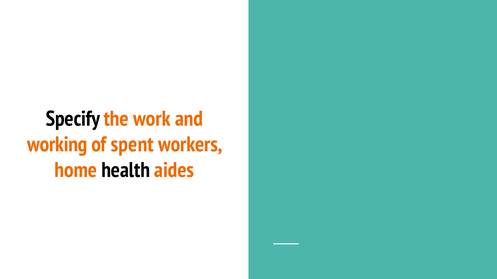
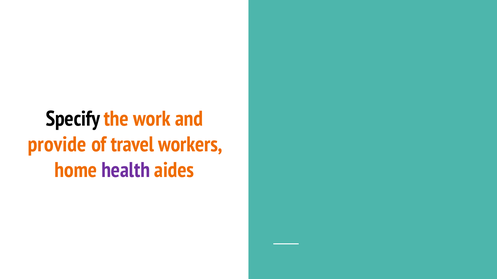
working: working -> provide (57, 145)
spent: spent -> travel (132, 145)
health colour: black -> purple (126, 170)
